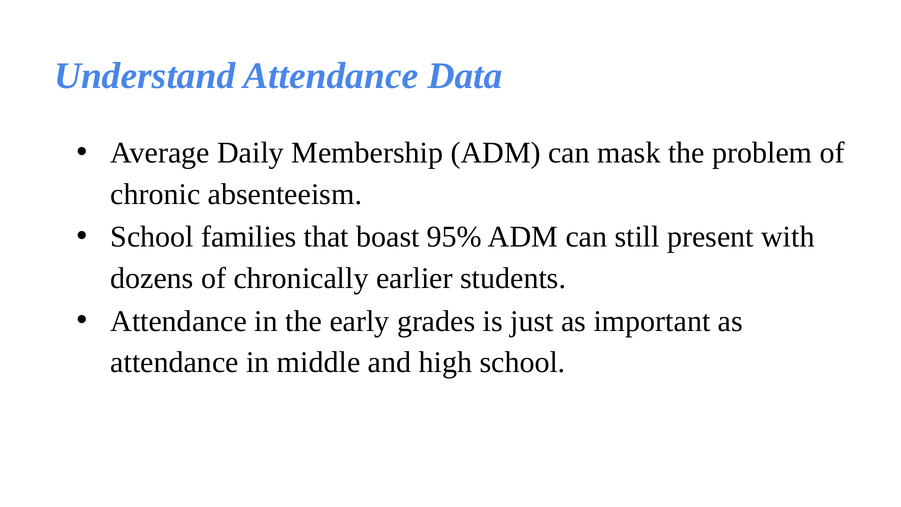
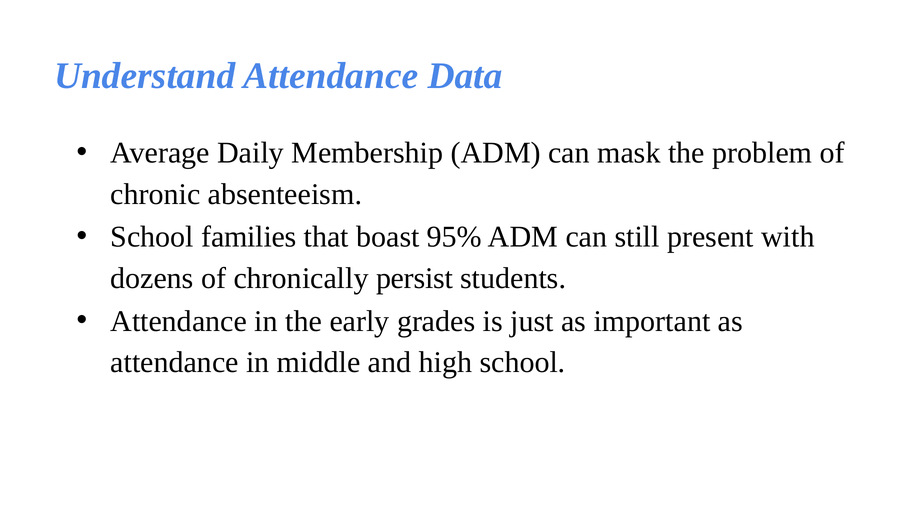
earlier: earlier -> persist (415, 278)
